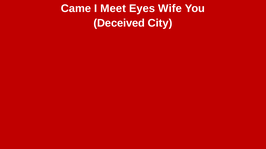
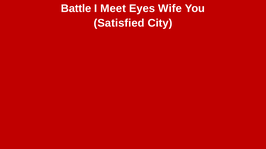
Came: Came -> Battle (76, 8)
Deceived: Deceived -> Satisfied (119, 23)
